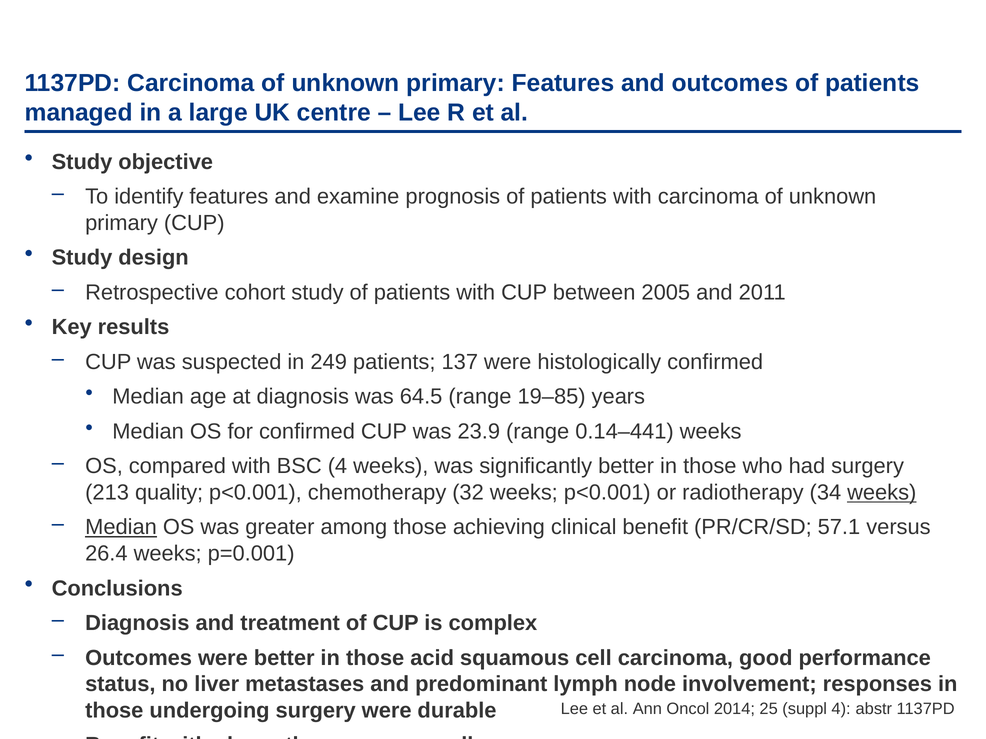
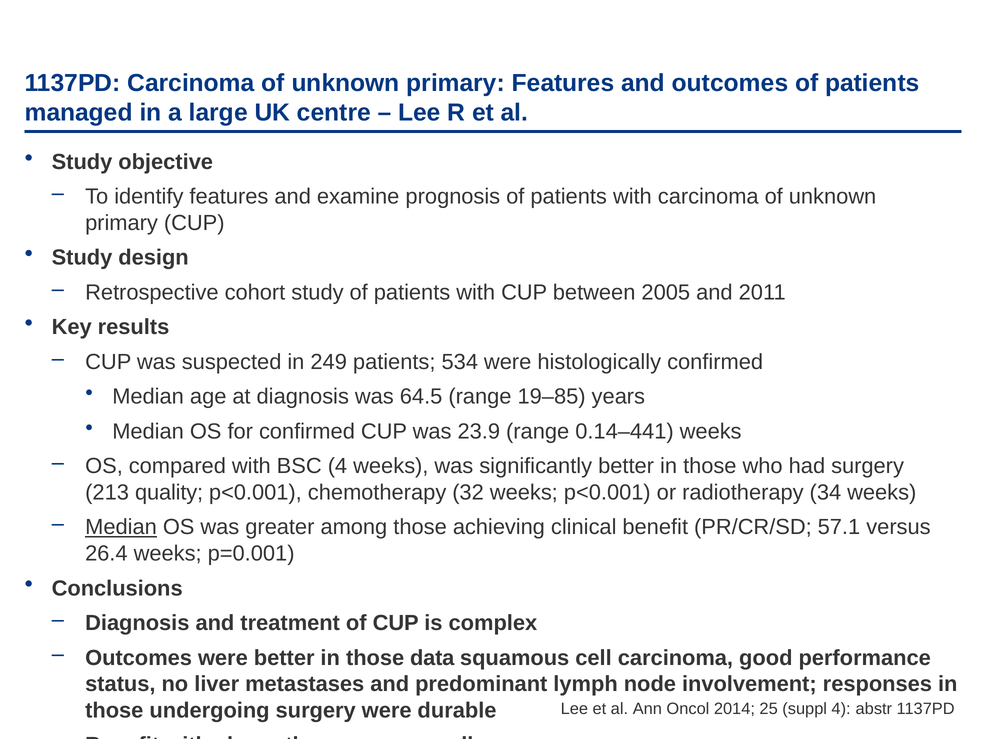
137: 137 -> 534 (460, 362)
weeks underline: present -> none (882, 493)
acid: acid -> data (432, 658)
